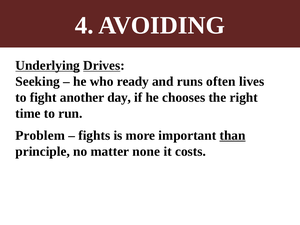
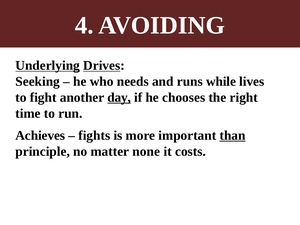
ready: ready -> needs (133, 81)
often: often -> while (221, 81)
day underline: none -> present (119, 97)
Problem: Problem -> Achieves (40, 135)
